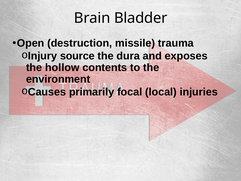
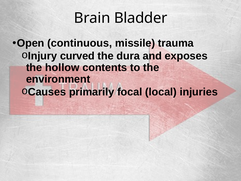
destruction: destruction -> continuous (80, 43)
source: source -> curved (77, 56)
